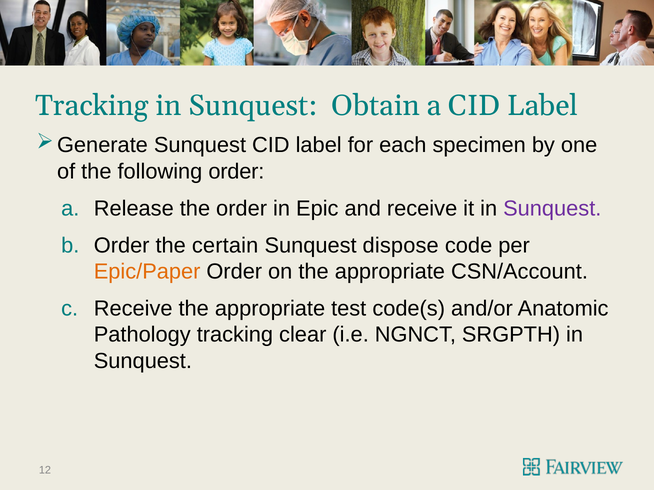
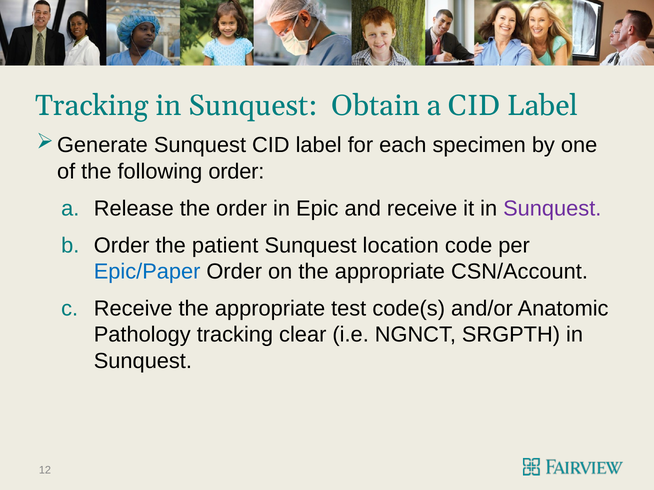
certain: certain -> patient (225, 246)
dispose: dispose -> location (401, 246)
Epic/Paper colour: orange -> blue (147, 272)
